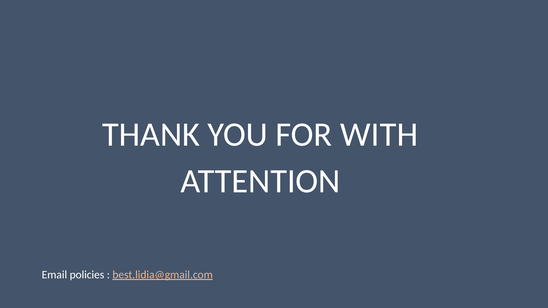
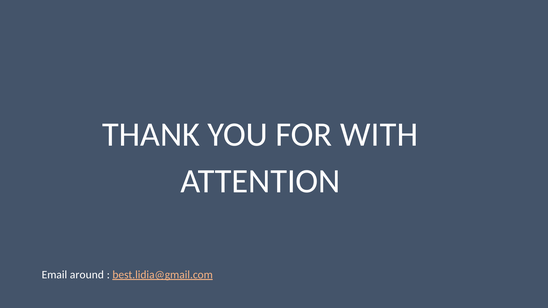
policies: policies -> around (87, 275)
